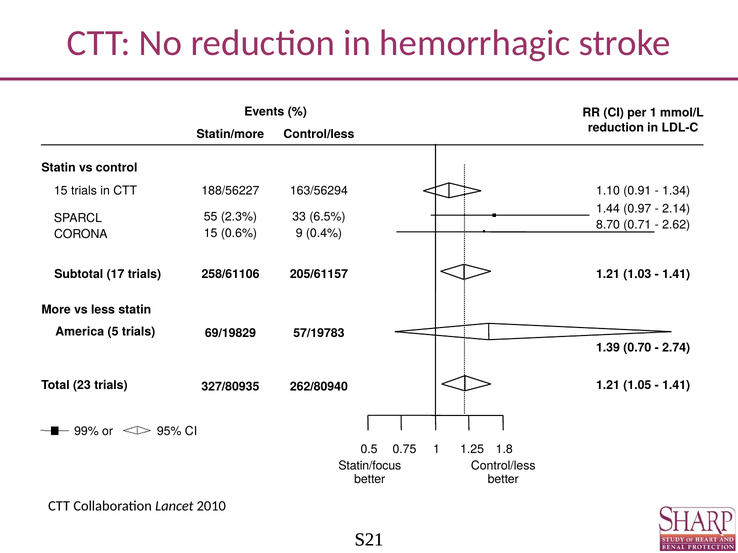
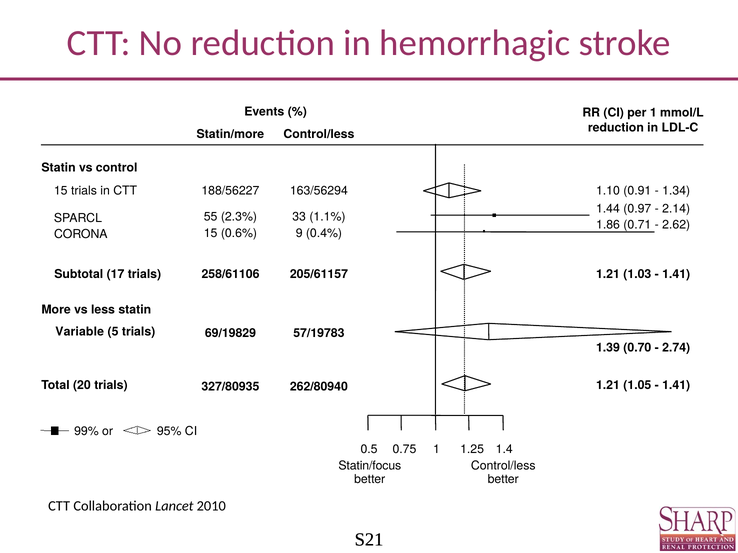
6.5%: 6.5% -> 1.1% (327, 217)
8.70: 8.70 -> 1.86 (608, 225)
America: America -> Variable (80, 332)
23: 23 -> 20 (82, 386)
1.8: 1.8 -> 1.4 (504, 450)
